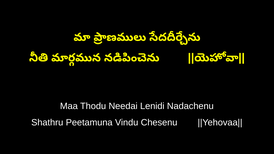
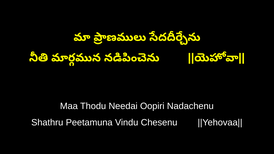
Lenidi: Lenidi -> Oopiri (152, 106)
